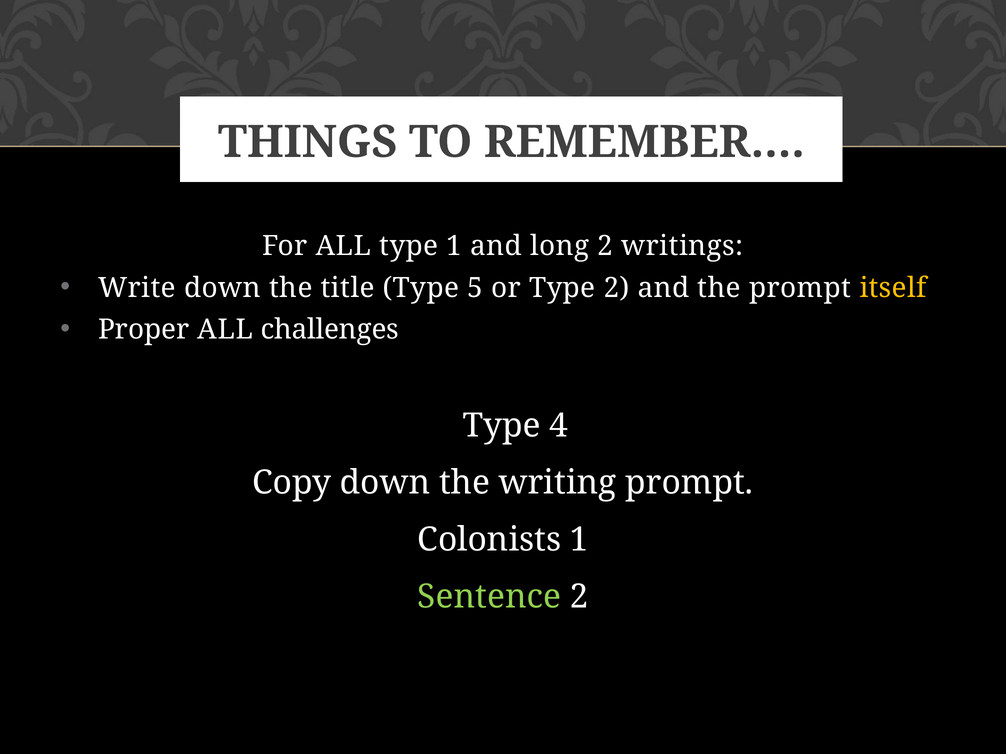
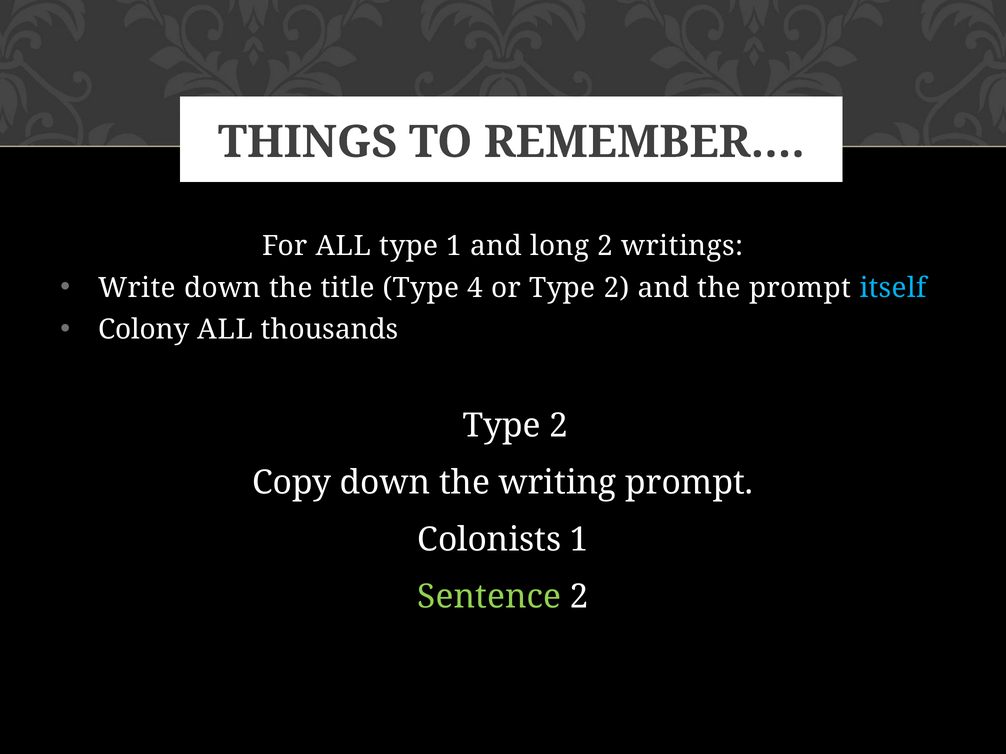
5: 5 -> 4 (475, 288)
itself colour: yellow -> light blue (893, 288)
Proper: Proper -> Colony (144, 330)
challenges: challenges -> thousands (330, 330)
4: 4 -> 2 (559, 426)
